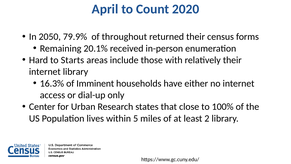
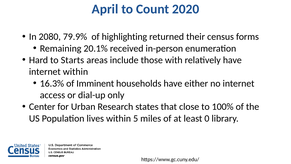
2050: 2050 -> 2080 (50, 37)
throughout: throughout -> highlighting (124, 37)
relatively their: their -> have (232, 60)
internet library: library -> within (75, 72)
2: 2 -> 0 (207, 118)
